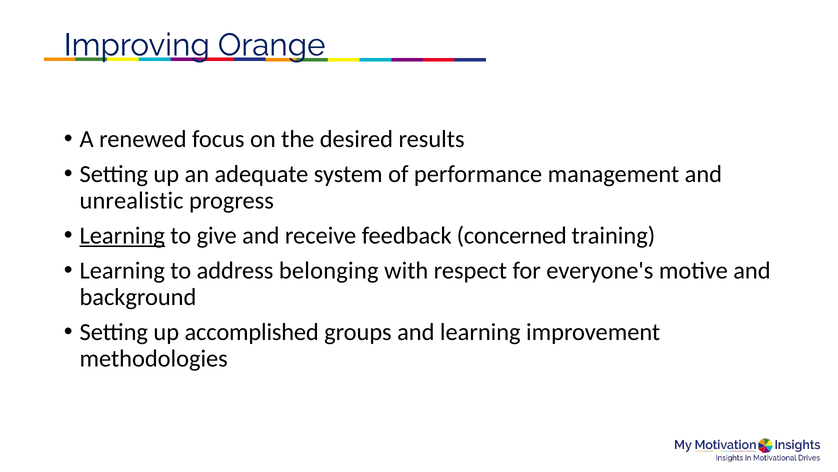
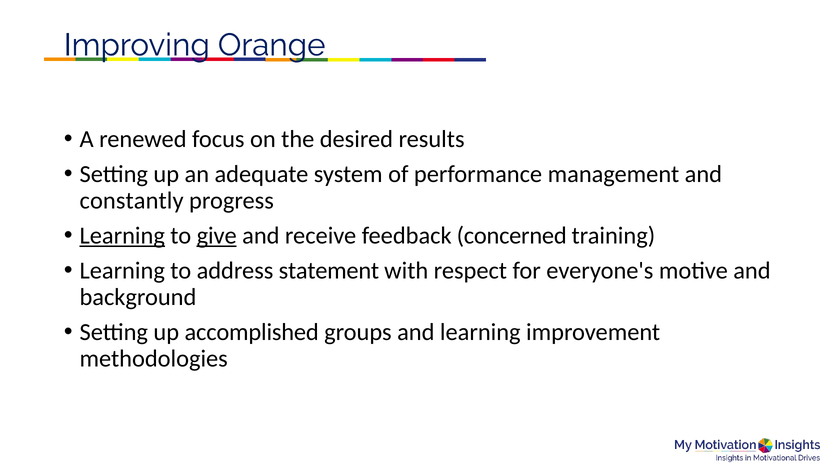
unrealistic: unrealistic -> constantly (132, 200)
give underline: none -> present (217, 235)
belonging: belonging -> statement (329, 270)
